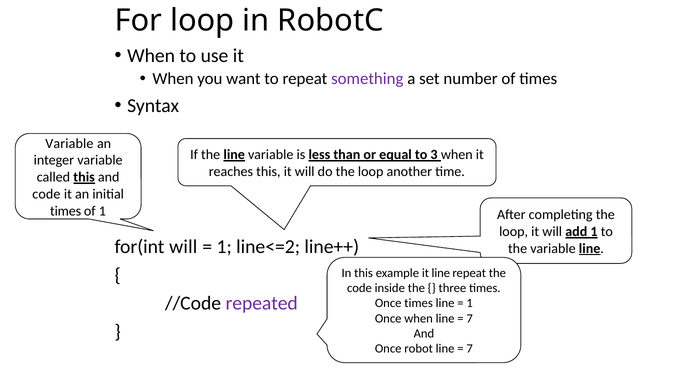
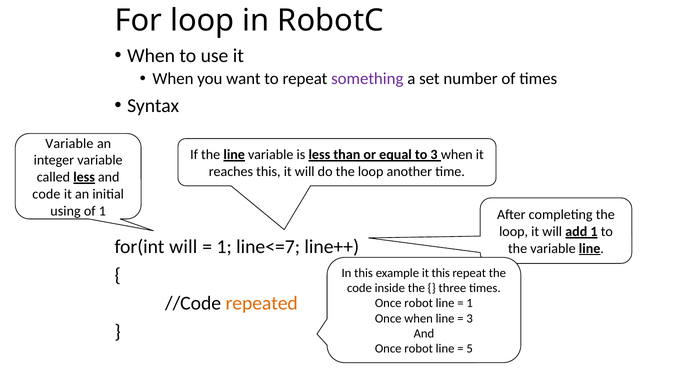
called this: this -> less (84, 177)
times: times -> using (66, 211)
line<=2: line<=2 -> line<=7 (268, 247)
it line: line -> this (441, 273)
repeated colour: purple -> orange (262, 303)
times: times -> robot (419, 303)
7: 7 -> 3 (470, 319)
7: 7 -> 5 (470, 349)
